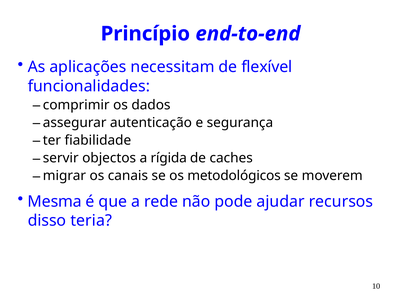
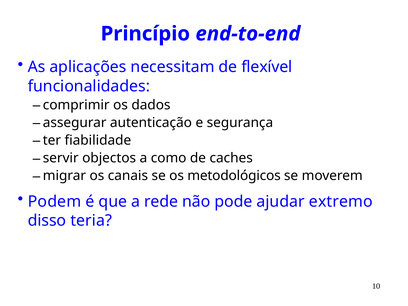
rígida: rígida -> como (169, 158)
Mesma: Mesma -> Podem (55, 202)
recursos: recursos -> extremo (341, 202)
